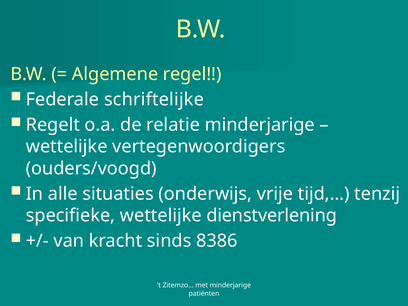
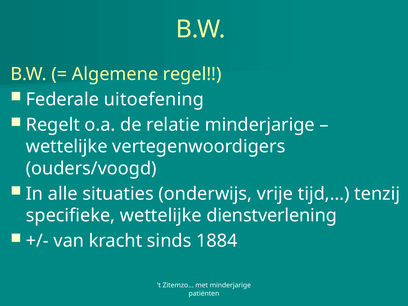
schriftelijke: schriftelijke -> uitoefening (154, 99)
8386: 8386 -> 1884 (217, 241)
